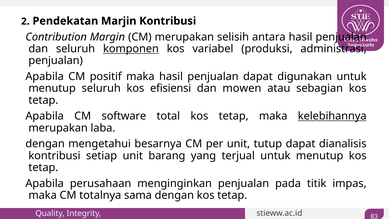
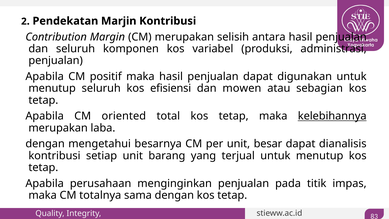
komponen underline: present -> none (131, 49)
software: software -> oriented (124, 116)
tutup: tutup -> besar (268, 144)
